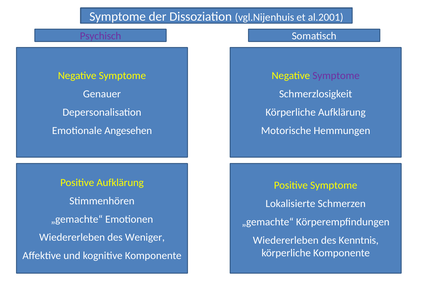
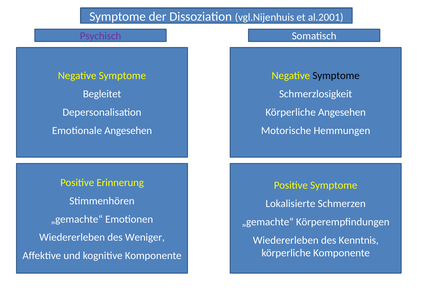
Symptome colour: purple -> black (336, 76)
Genauer: Genauer -> Begleitet (102, 94)
Körperliche Aufklärung: Aufklärung -> Angesehen (342, 113)
Positive Aufklärung: Aufklärung -> Erinnerung (120, 183)
